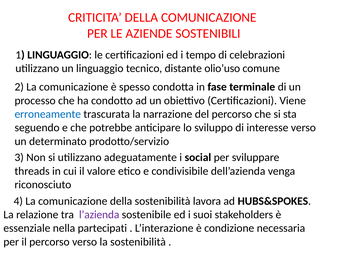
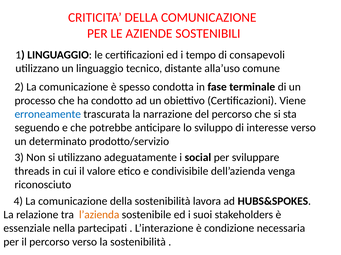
celebrazioni: celebrazioni -> consapevoli (257, 55)
olio’uso: olio’uso -> alla’uso (222, 69)
l’azienda colour: purple -> orange (99, 215)
